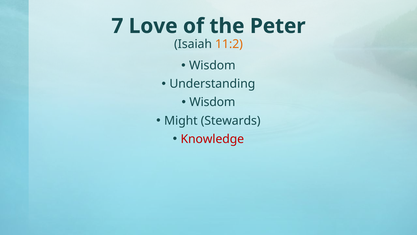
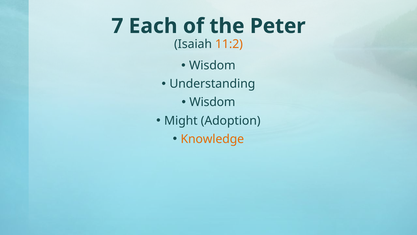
Love: Love -> Each (153, 26)
Stewards: Stewards -> Adoption (231, 120)
Knowledge colour: red -> orange (212, 139)
